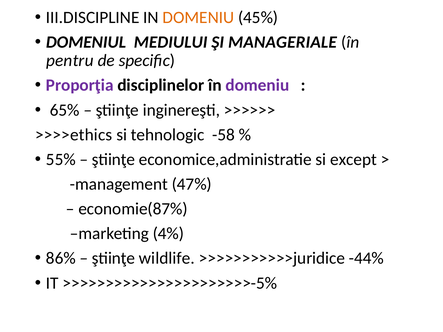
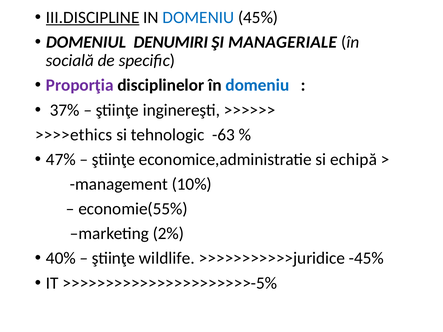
III.DISCIPLINE underline: none -> present (93, 17)
DOMENIU colour: orange -> blue (198, 17)
MEDIULUI: MEDIULUI -> DENUMIRI (171, 42)
pentru: pentru -> socială (70, 61)
domeniu colour: purple -> blue (257, 85)
65%: 65% -> 37% (65, 110)
-58: -58 -> -63 (224, 135)
55%: 55% -> 47% (61, 160)
except: except -> echipă (354, 160)
47%: 47% -> 10% (192, 184)
economie(87%: economie(87% -> economie(55% (133, 209)
4%: 4% -> 2% (168, 234)
86%: 86% -> 40% (61, 258)
-44%: -44% -> -45% (366, 258)
